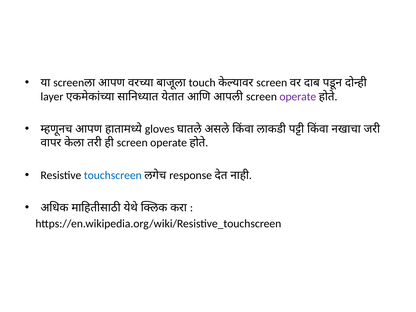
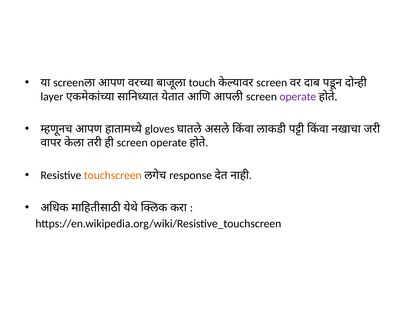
touchscreen colour: blue -> orange (113, 175)
